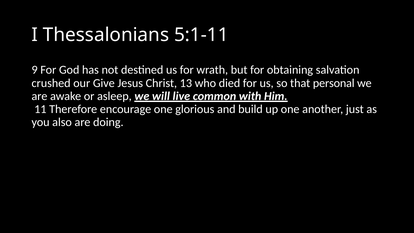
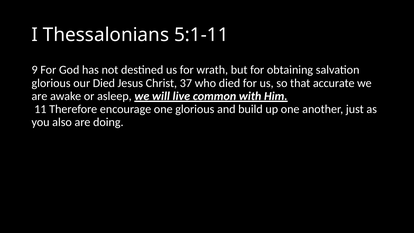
crushed: crushed -> glorious (51, 83)
our Give: Give -> Died (104, 83)
13: 13 -> 37 (186, 83)
personal: personal -> accurate (334, 83)
